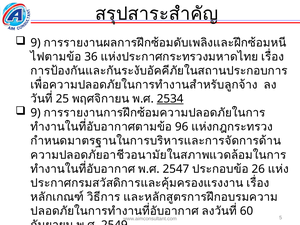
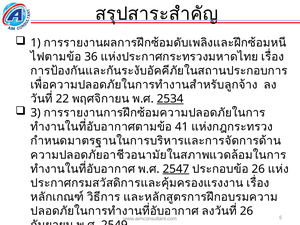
9: 9 -> 1 (36, 43)
25: 25 -> 22 (62, 99)
9: 9 -> 3 (36, 113)
96: 96 -> 41 (182, 127)
2547 underline: none -> present (176, 169)
60: 60 -> 26 (247, 211)
